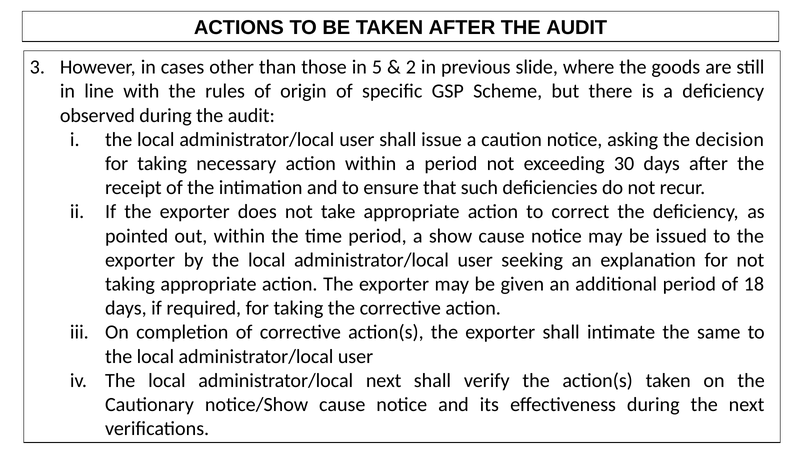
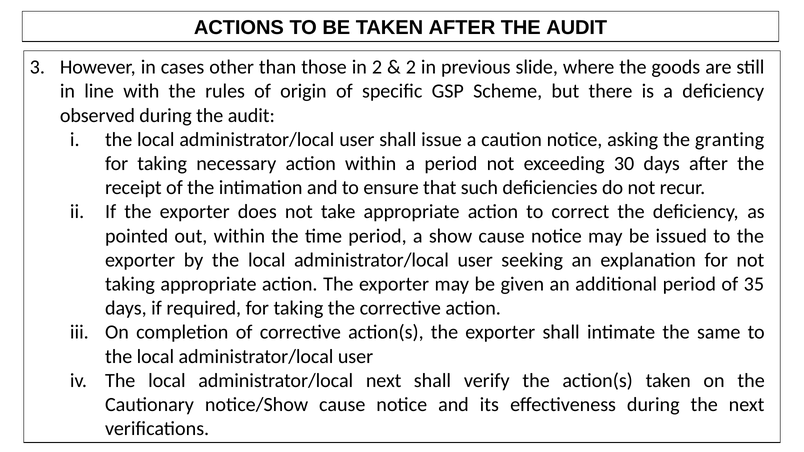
in 5: 5 -> 2 (377, 67)
decision: decision -> granting (730, 140)
18: 18 -> 35 (754, 284)
